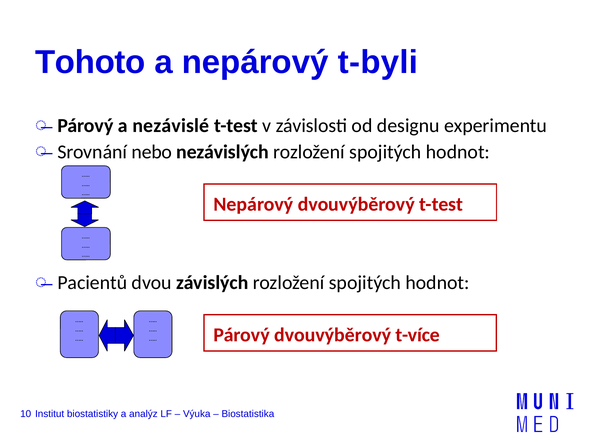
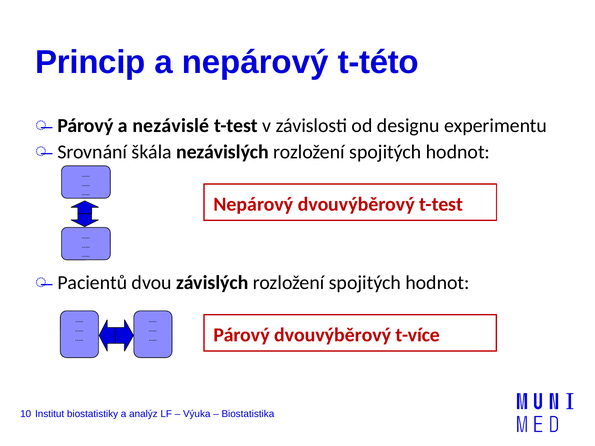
Tohoto: Tohoto -> Princip (90, 62)
t-byli: t-byli -> t-této (378, 62)
nebo: nebo -> škála (152, 152)
